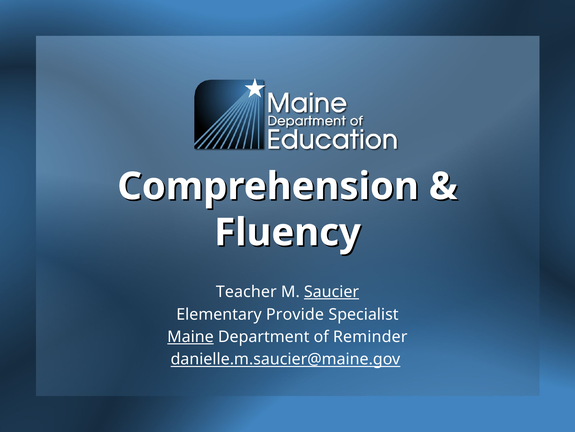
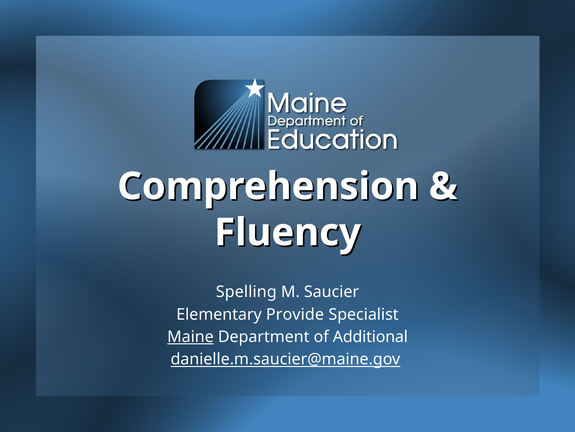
Teacher: Teacher -> Spelling (246, 292)
Saucier underline: present -> none (332, 292)
Reminder: Reminder -> Additional (370, 336)
